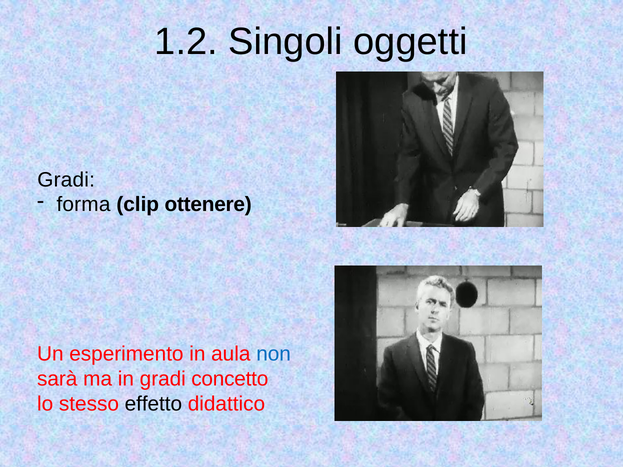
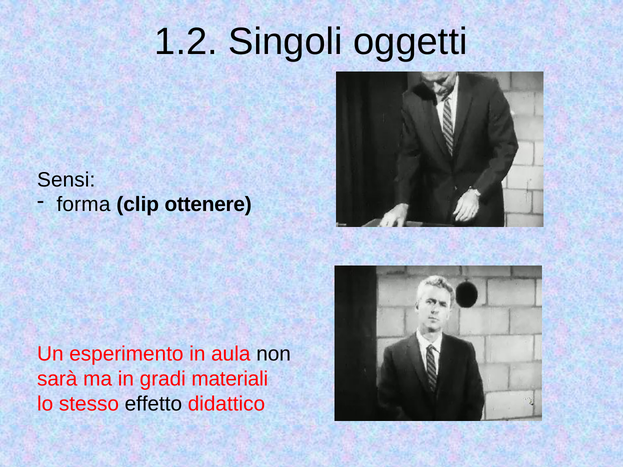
Gradi: Gradi -> Sensi (66, 180)
non colour: blue -> black (274, 354)
concetto: concetto -> materiali (230, 379)
